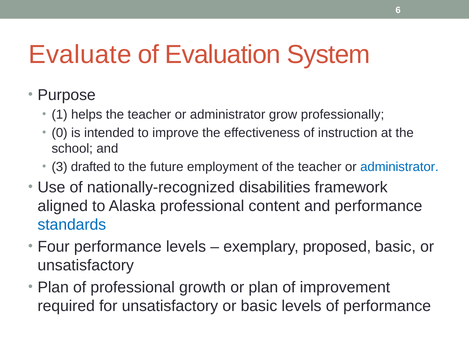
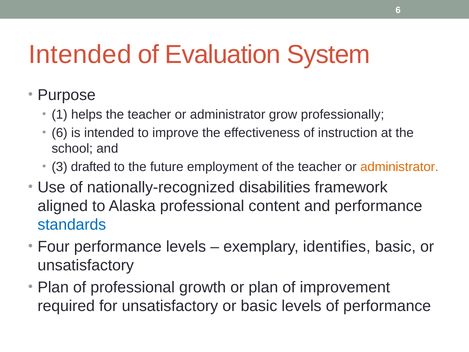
Evaluate: Evaluate -> Intended (80, 55)
0: 0 -> 6 (60, 133)
administrator colour: blue -> orange (399, 167)
proposed: proposed -> identifies (337, 247)
